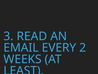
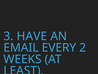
READ: READ -> HAVE (32, 36)
